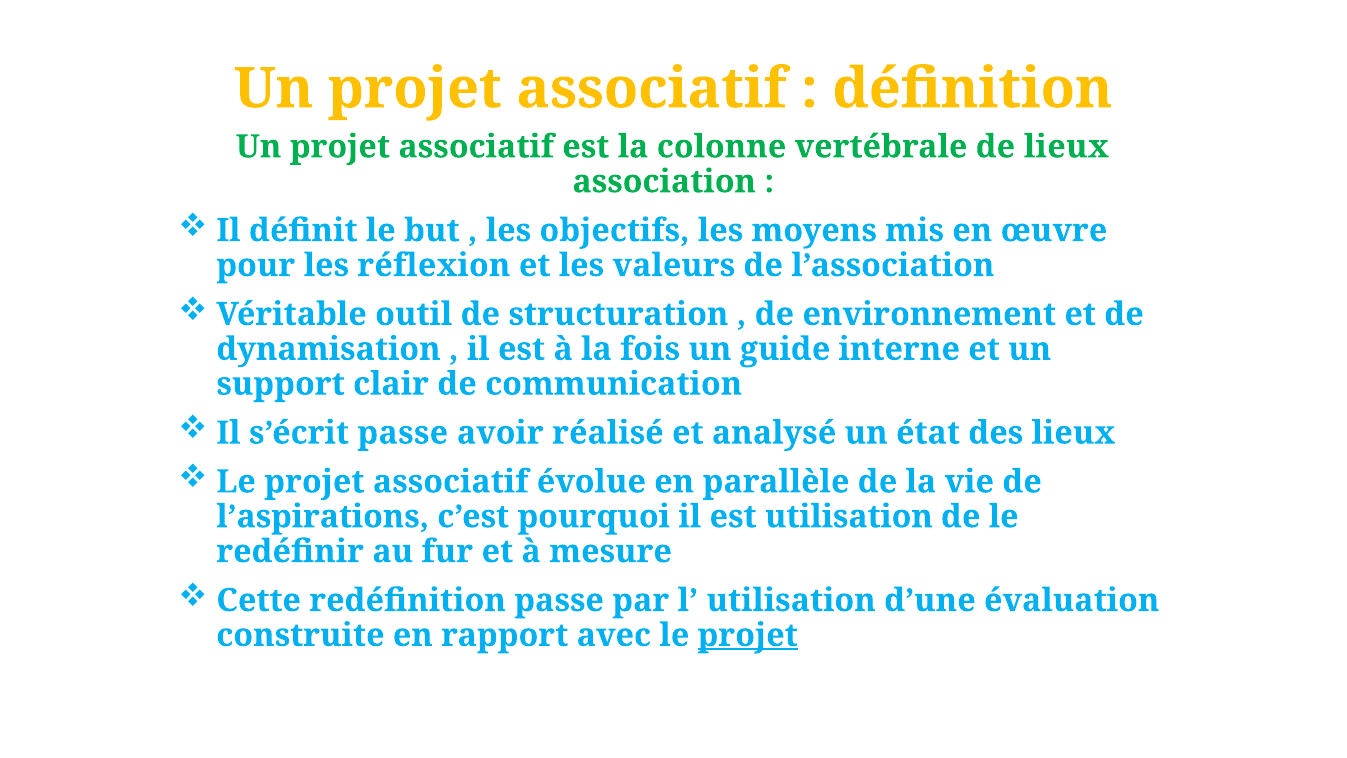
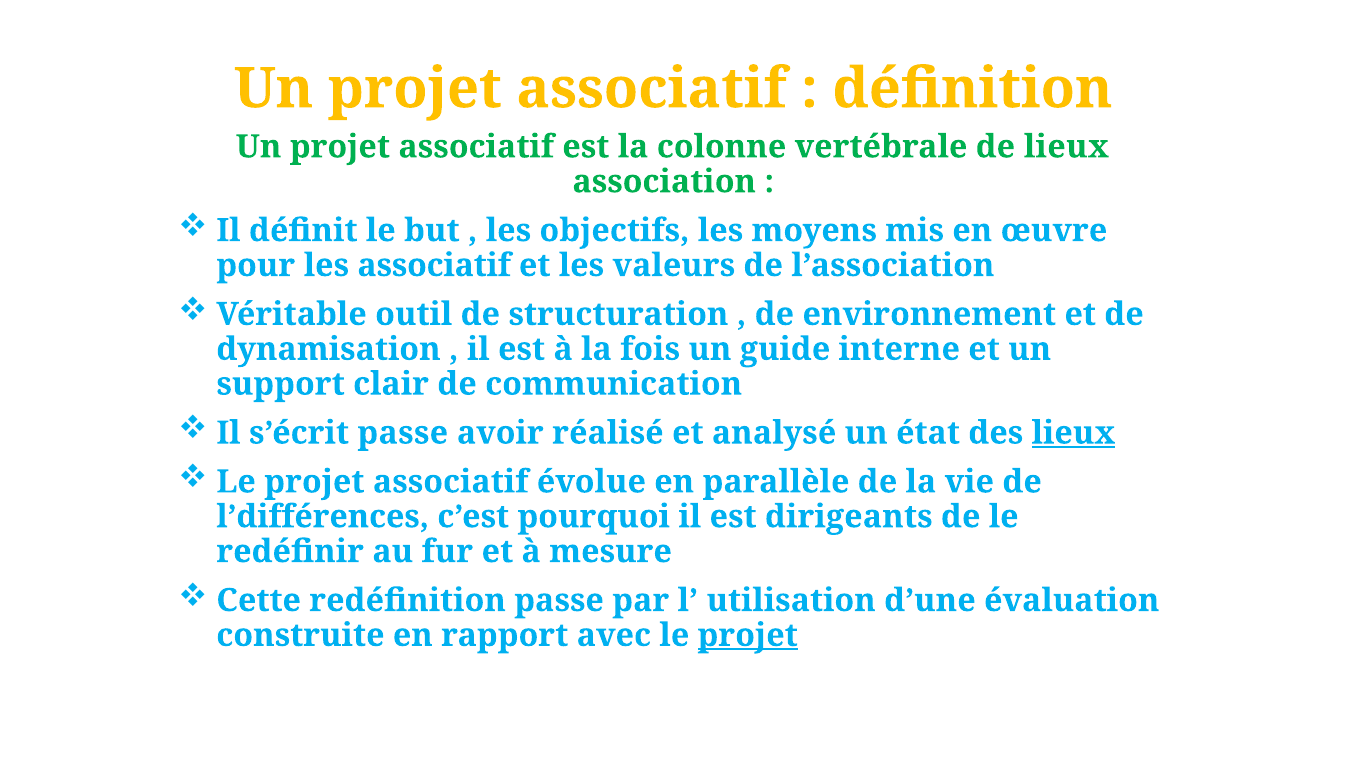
les réflexion: réflexion -> associatif (434, 265)
lieux underline: none -> present (1073, 433)
l’aspirations: l’aspirations -> l’différences (323, 516)
est utilisation: utilisation -> dirigeants (849, 516)
